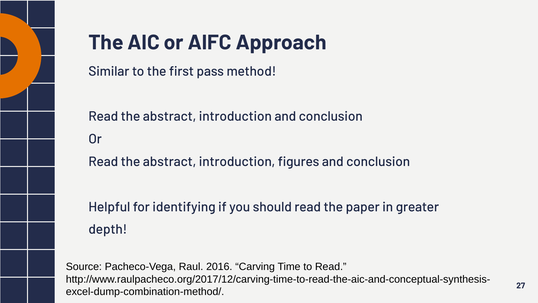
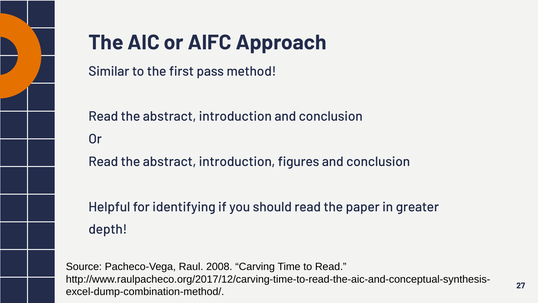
2016: 2016 -> 2008 (219, 266)
